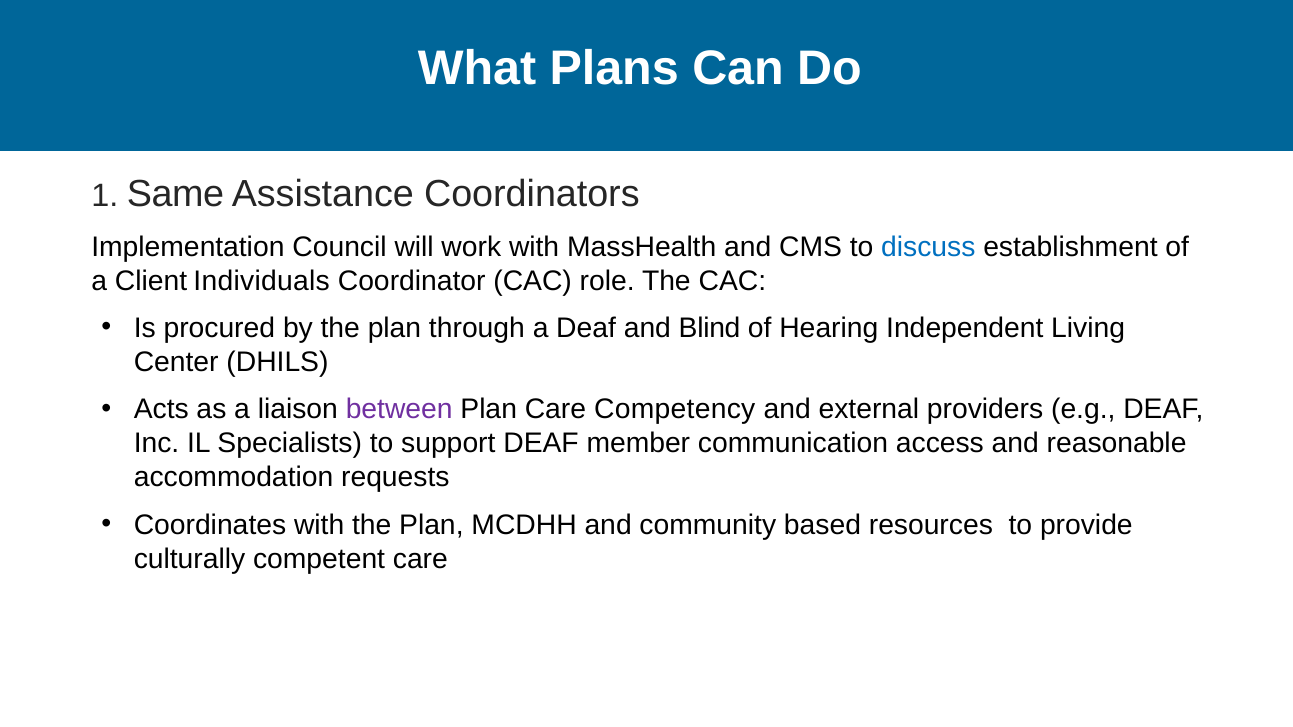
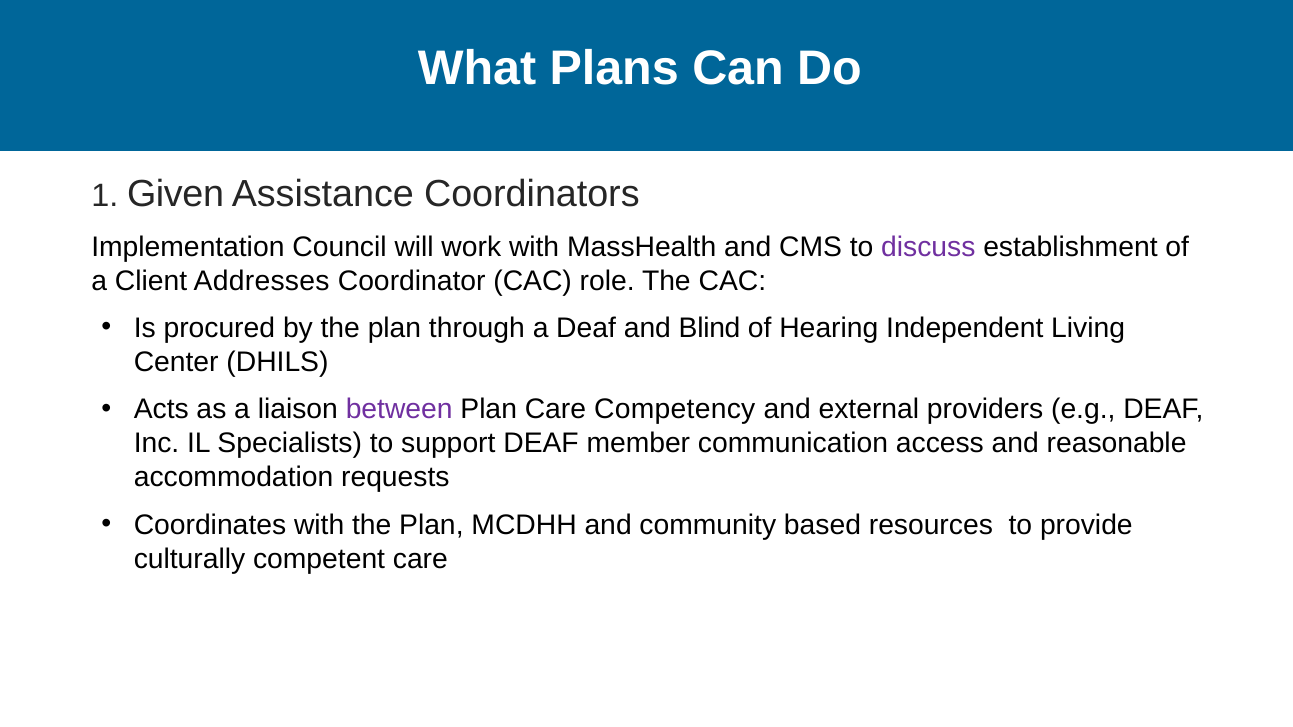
Same: Same -> Given (176, 195)
discuss colour: blue -> purple (928, 247)
Individuals: Individuals -> Addresses (262, 281)
